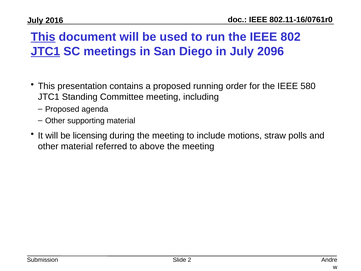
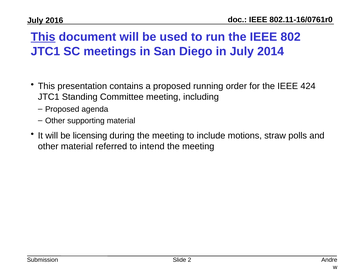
JTC1 underline: present -> none (45, 51)
2096: 2096 -> 2014 (271, 51)
580: 580 -> 424 (308, 86)
above: above -> intend (152, 146)
